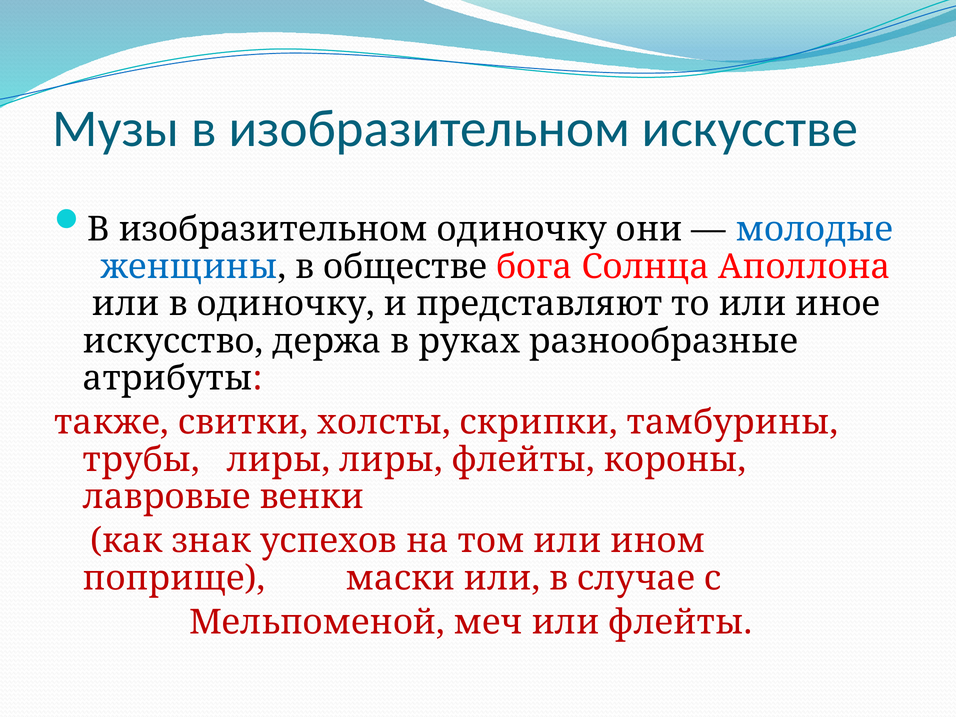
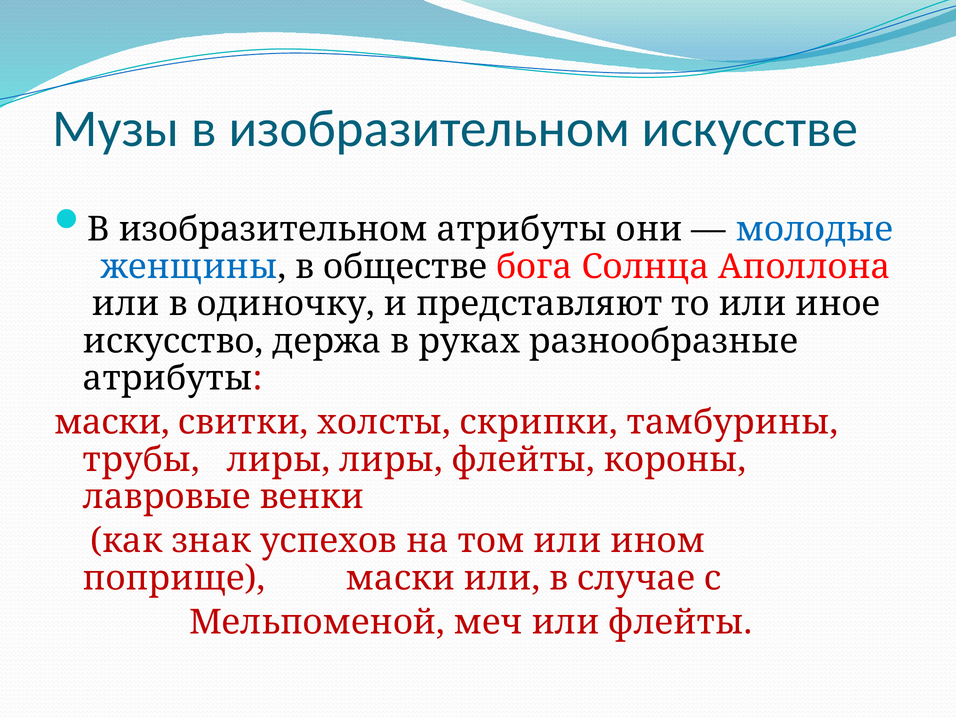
изобразительном одиночку: одиночку -> атрибуты (522, 229)
также: также -> маски (112, 422)
